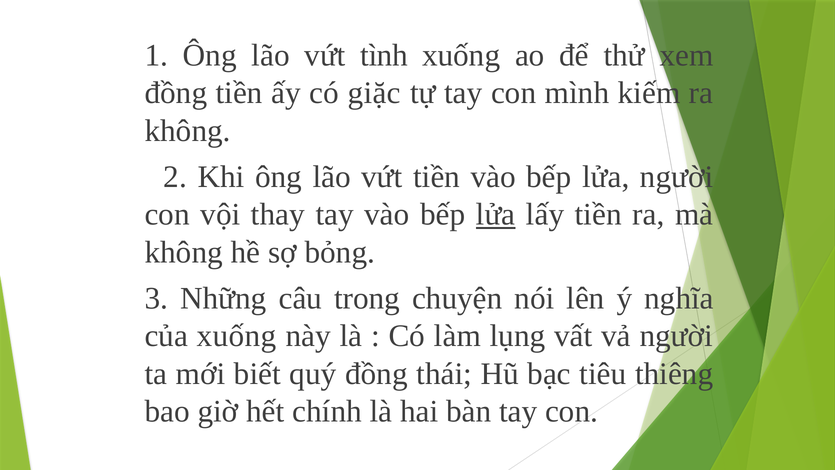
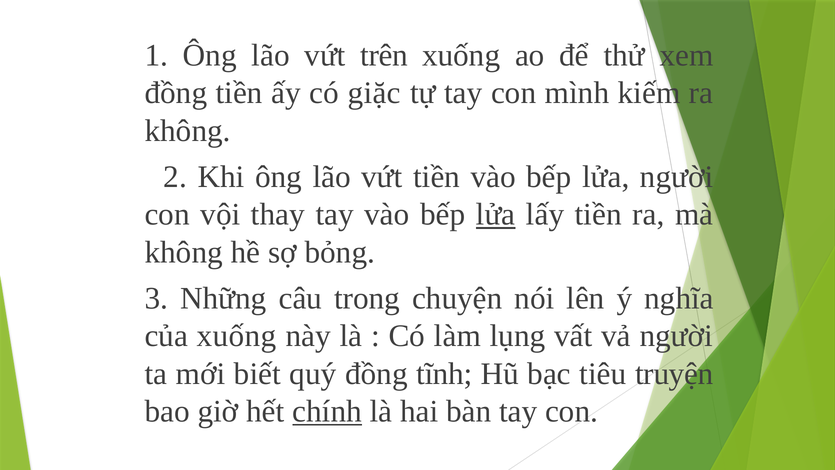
tình: tình -> trên (384, 55)
thái: thái -> tĩnh (444, 373)
thiêng: thiêng -> truyện (674, 373)
chính underline: none -> present (327, 411)
